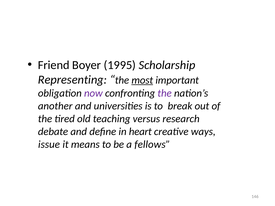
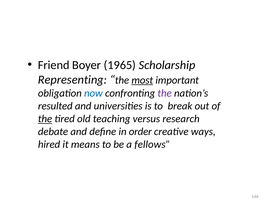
1995: 1995 -> 1965 (120, 65)
now colour: purple -> blue (93, 93)
another: another -> resulted (55, 106)
the underline: none -> present (45, 119)
heart: heart -> order (140, 132)
issue: issue -> hired (49, 145)
